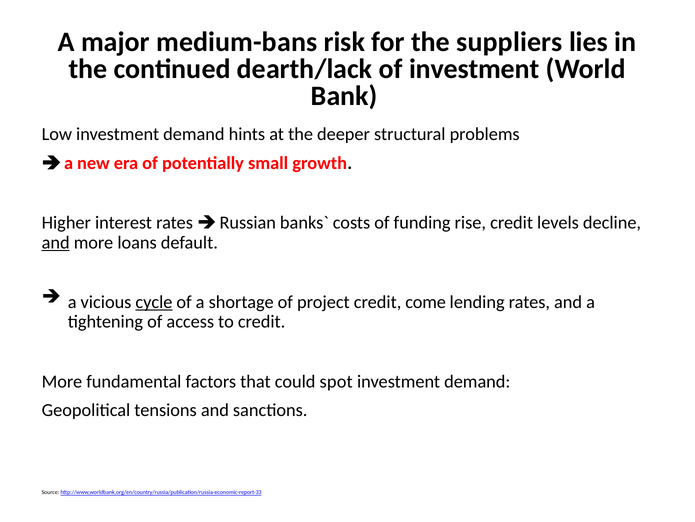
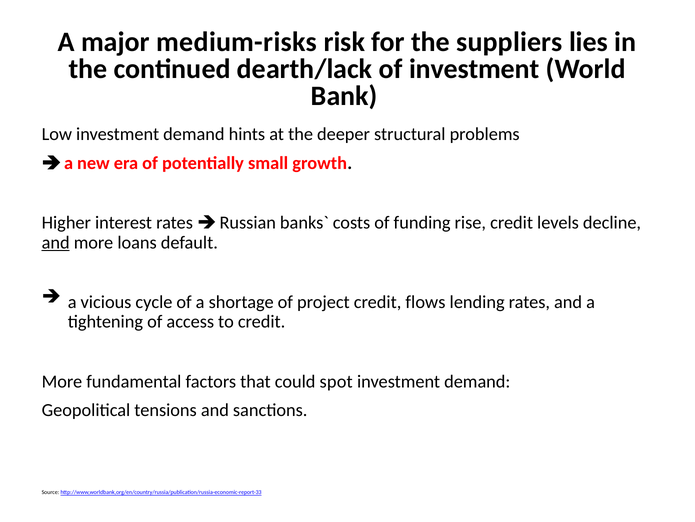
medium-bans: medium-bans -> medium-risks (237, 42)
cycle underline: present -> none (154, 302)
come: come -> flows (425, 302)
